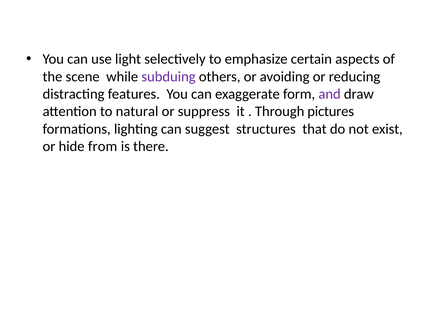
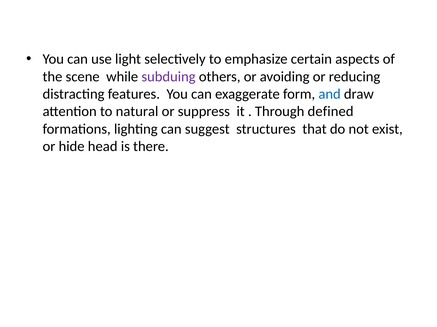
and colour: purple -> blue (330, 94)
pictures: pictures -> defined (331, 112)
from: from -> head (103, 147)
